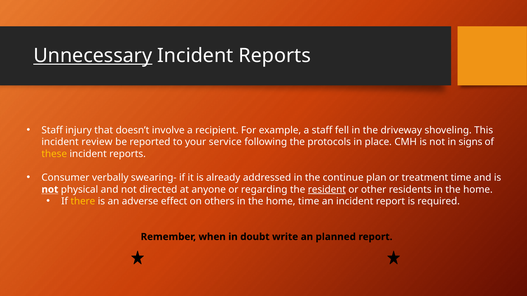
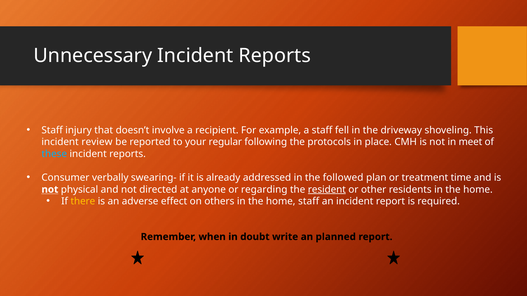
Unnecessary underline: present -> none (93, 56)
service: service -> regular (225, 142)
signs: signs -> meet (470, 142)
these colour: yellow -> light blue (54, 154)
continue: continue -> followed (343, 178)
home time: time -> staff (309, 202)
